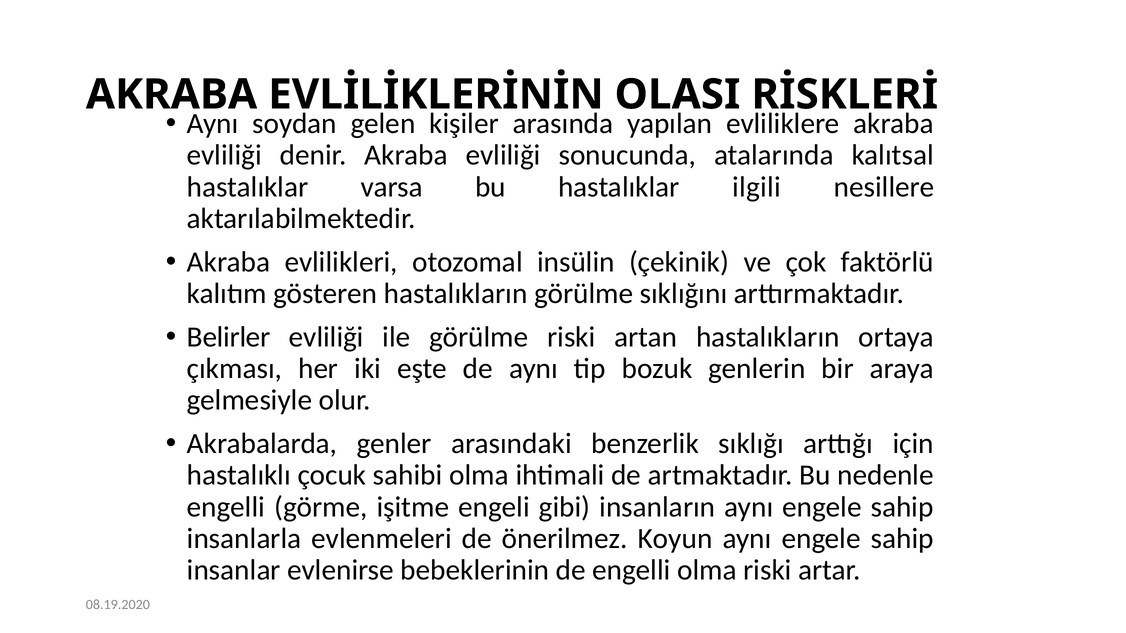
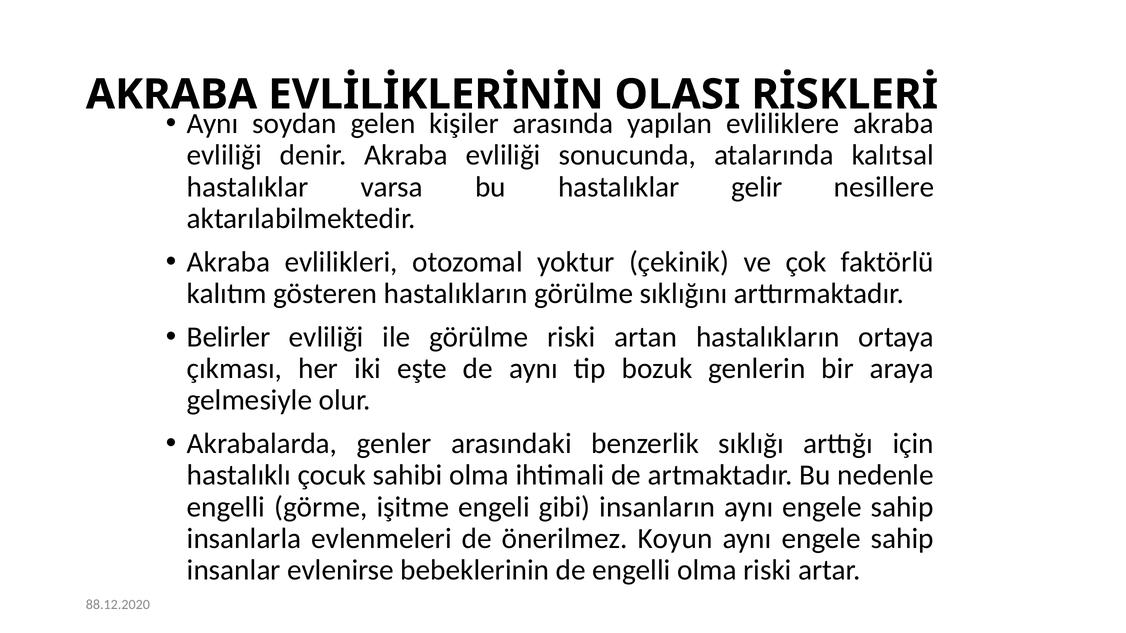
ilgili: ilgili -> gelir (757, 187)
insülin: insülin -> yoktur (576, 262)
08.19.2020: 08.19.2020 -> 88.12.2020 (118, 605)
